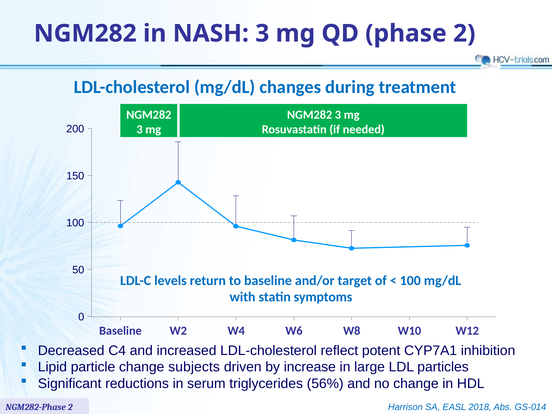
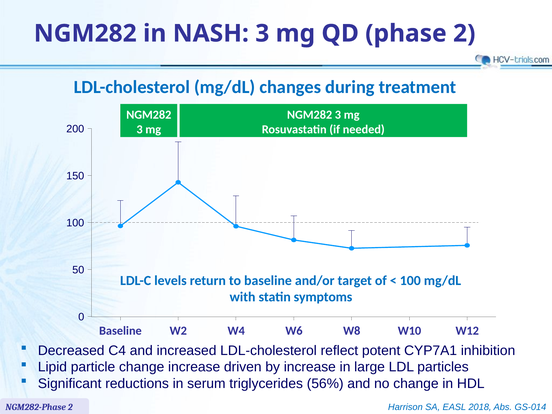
change subjects: subjects -> increase (194, 367)
